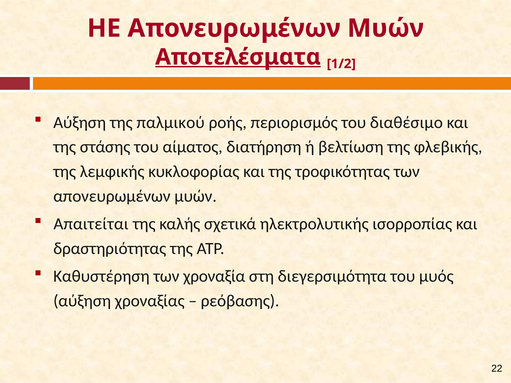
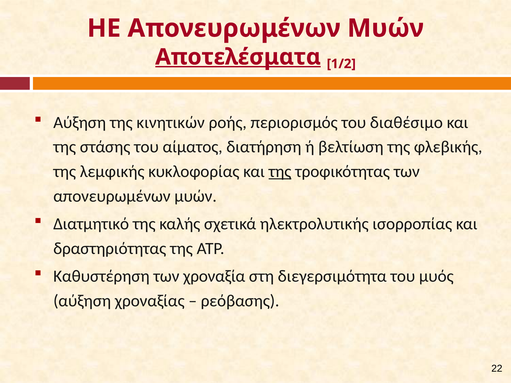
παλμικού: παλμικού -> κινητικών (171, 123)
της underline: none -> present (280, 172)
Απαιτείται: Απαιτείται -> Διατμητικό (91, 224)
